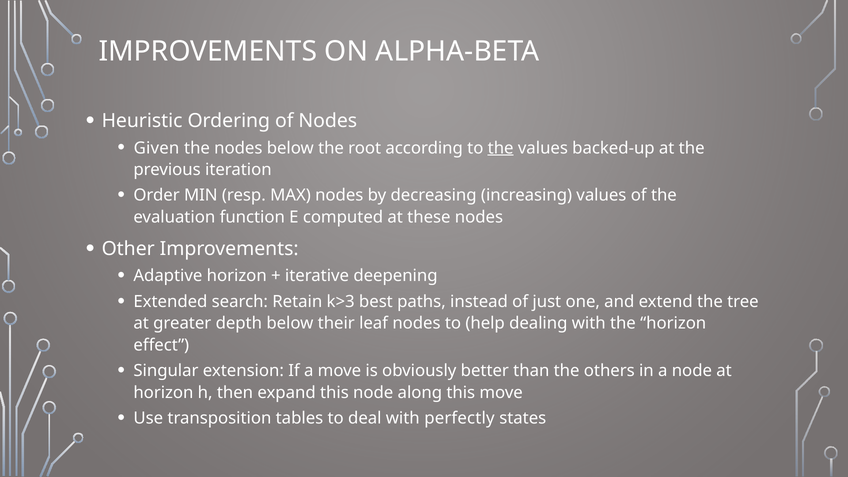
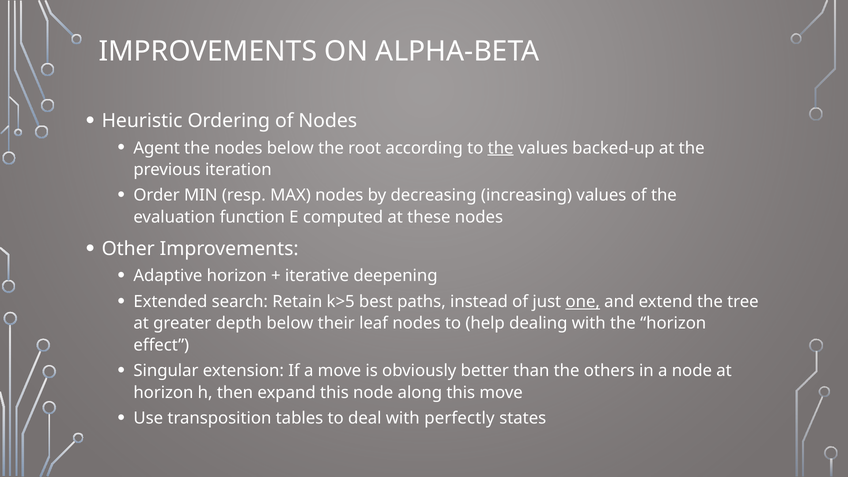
Given: Given -> Agent (157, 148)
k>3: k>3 -> k>5 (341, 302)
one underline: none -> present (583, 302)
